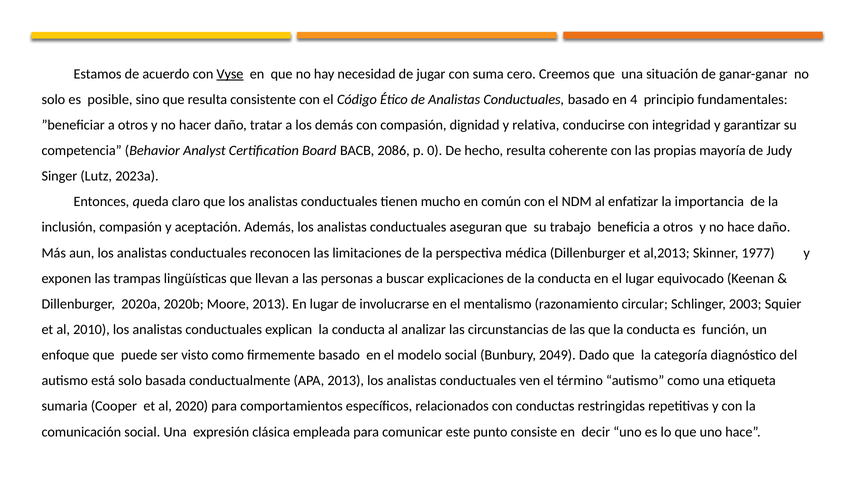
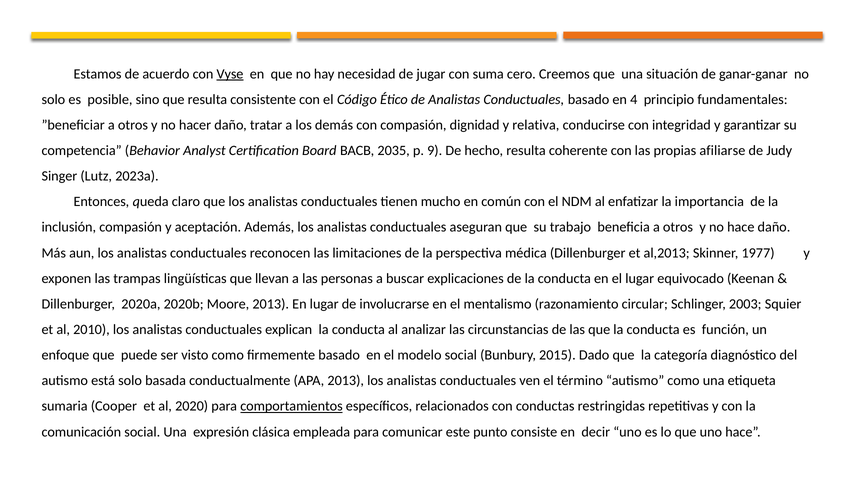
2086: 2086 -> 2035 (394, 151)
0: 0 -> 9 (435, 151)
mayoría: mayoría -> afiliarse (722, 151)
2049: 2049 -> 2015 (557, 355)
comportamientos underline: none -> present (291, 407)
